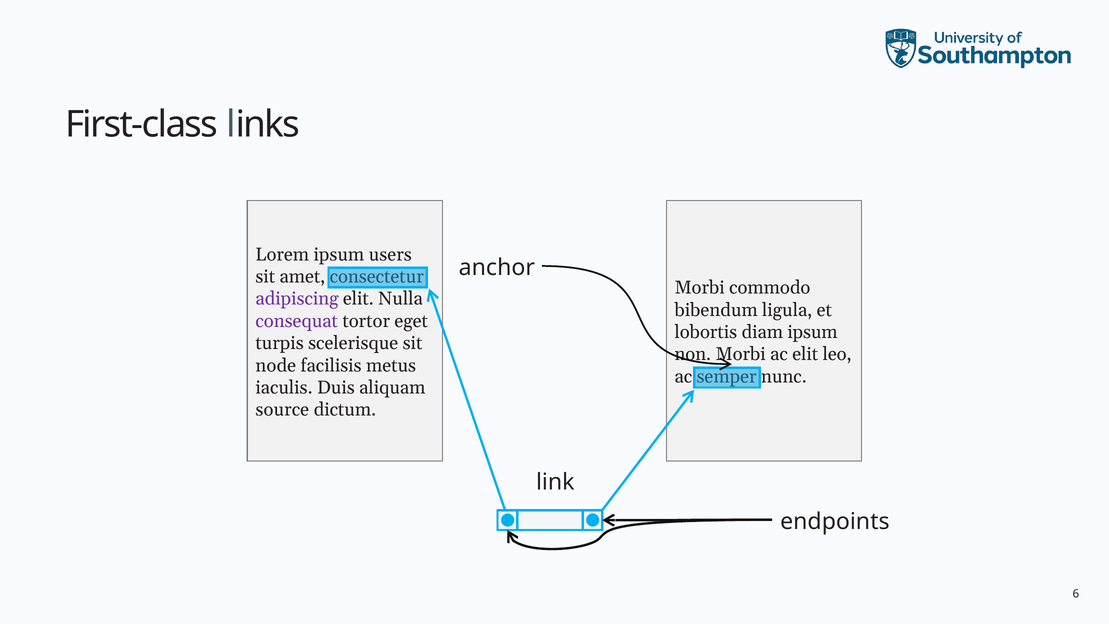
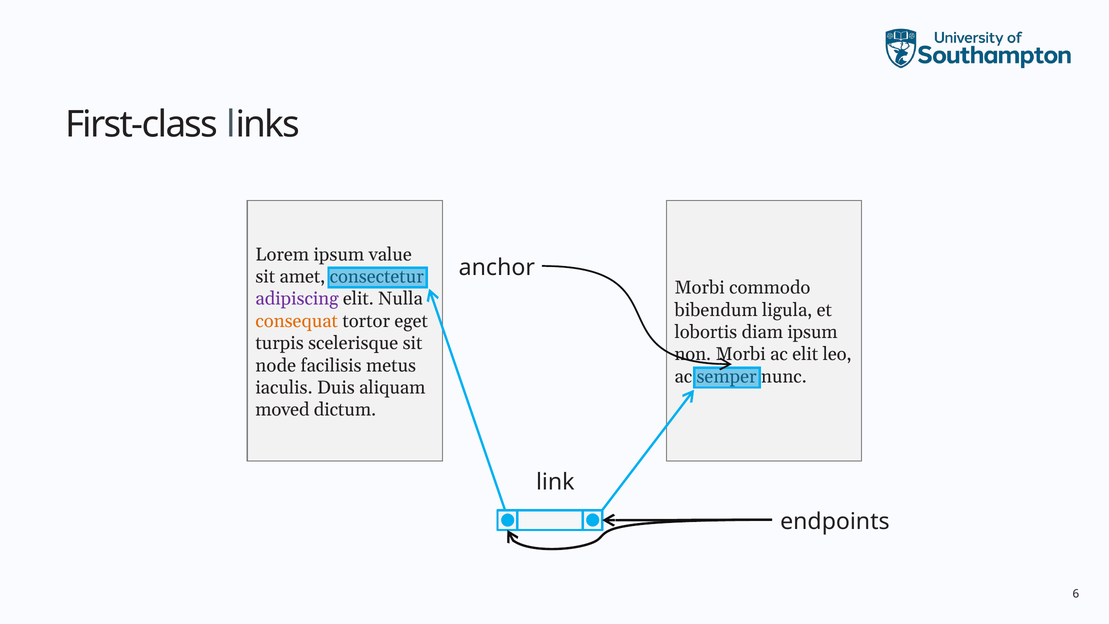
users: users -> value (390, 254)
consequat colour: purple -> orange (297, 321)
source: source -> moved (282, 410)
